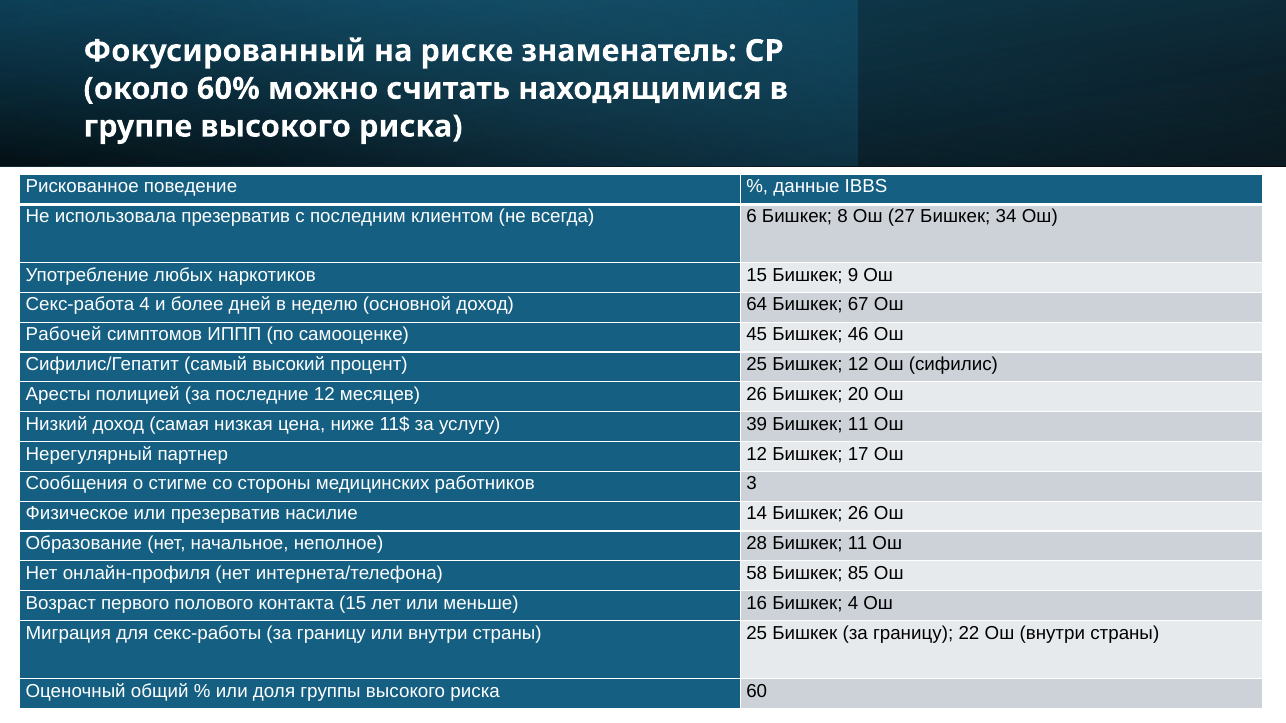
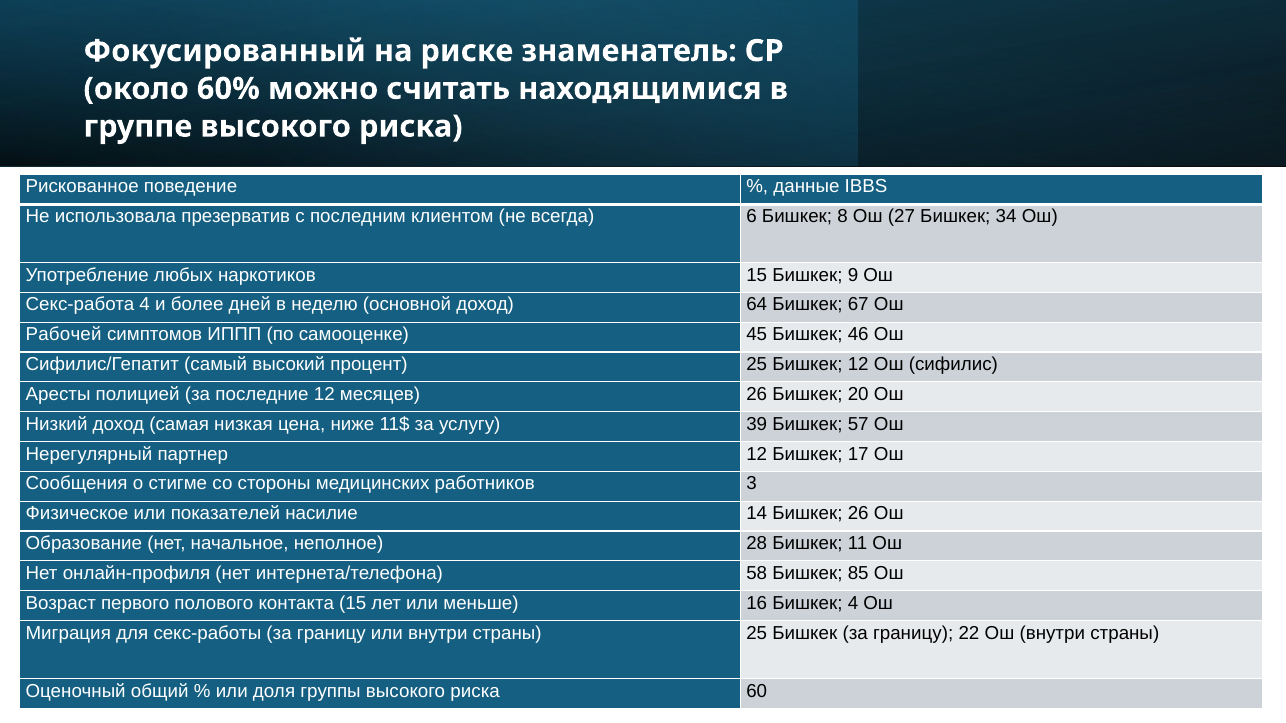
39 Бишкек 11: 11 -> 57 (858, 424)
или презерватив: презерватив -> показателей (225, 514)
